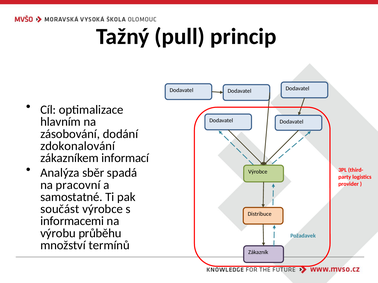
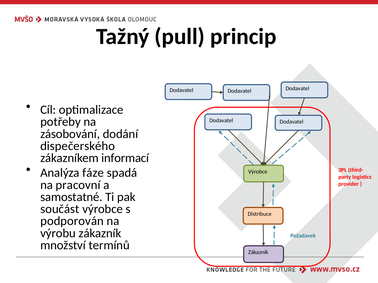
hlavním: hlavním -> potřeby (61, 122)
zdokonalování: zdokonalování -> dispečerského (78, 146)
sběr: sběr -> fáze (93, 173)
informacemi: informacemi -> podporován (72, 221)
výrobu průběhu: průběhu -> zákazník (100, 234)
